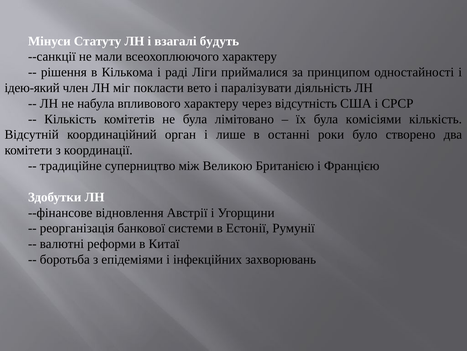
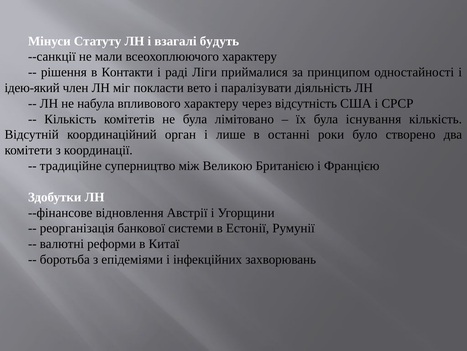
Кількома: Кількома -> Контакти (127, 72)
комісіями: комісіями -> існування (374, 119)
